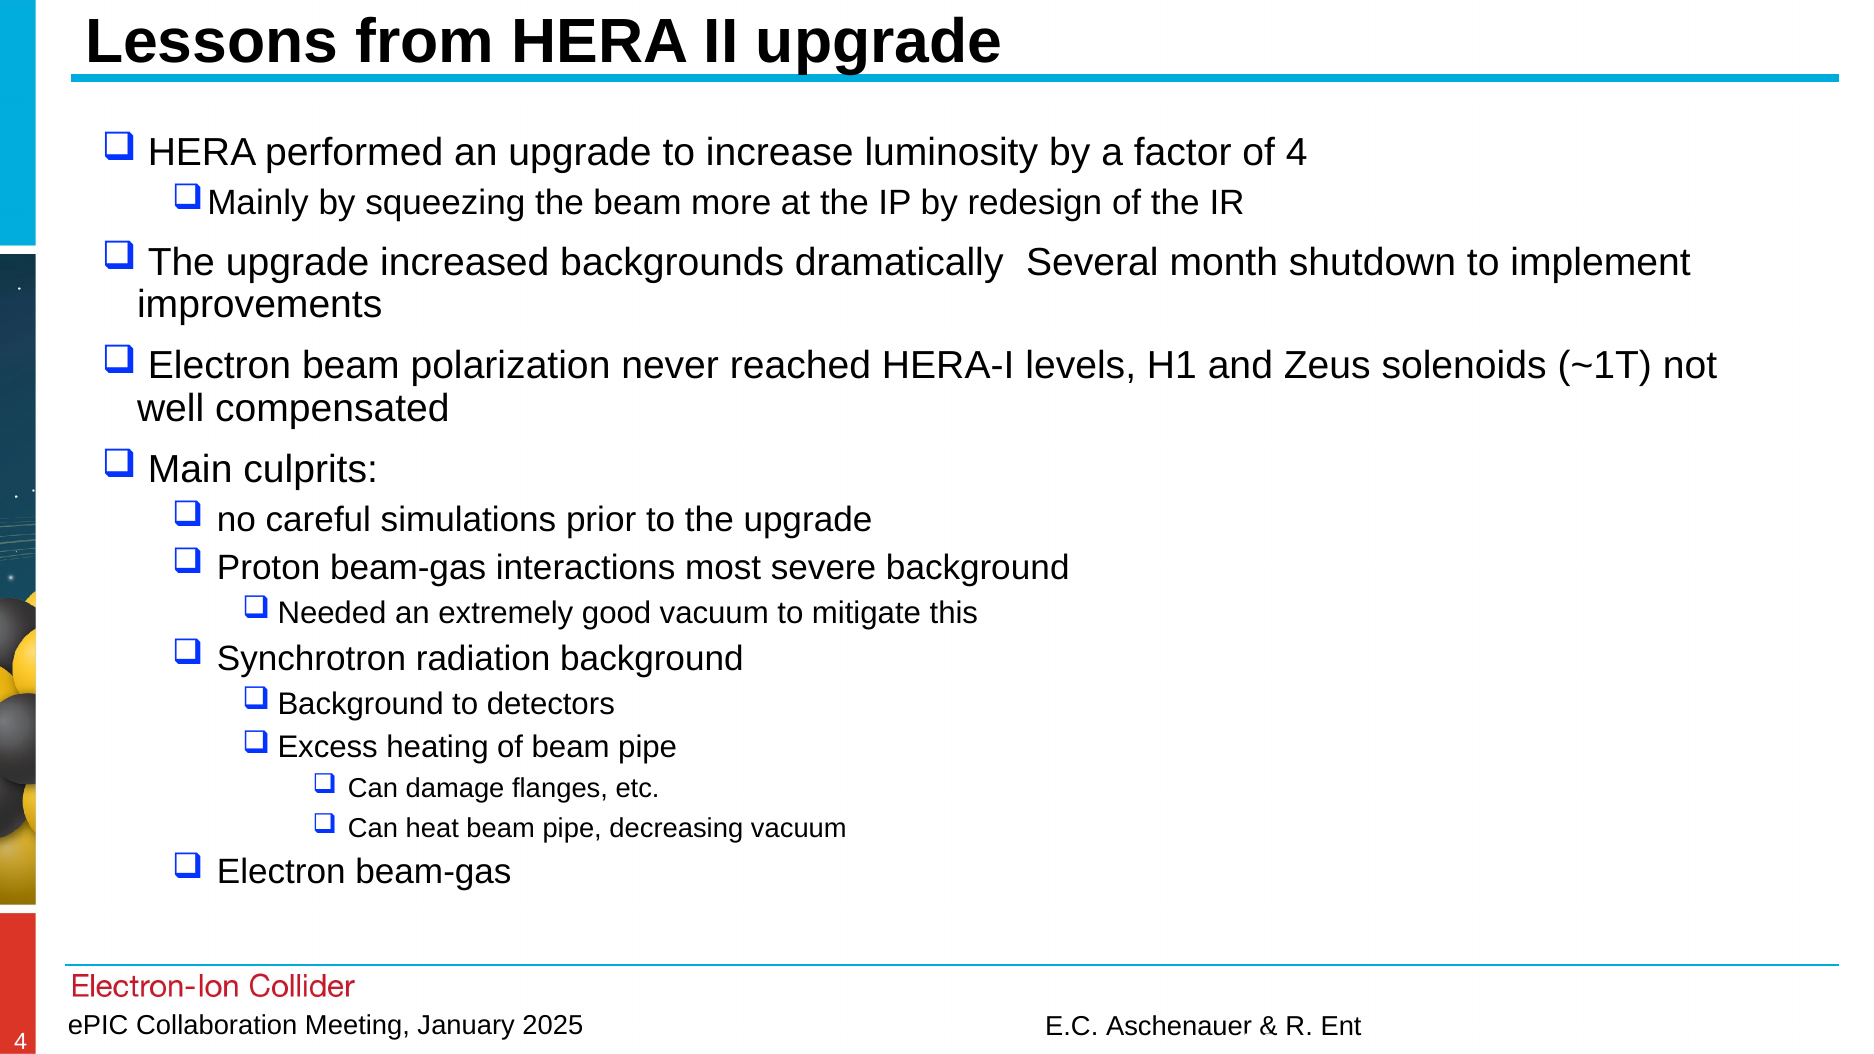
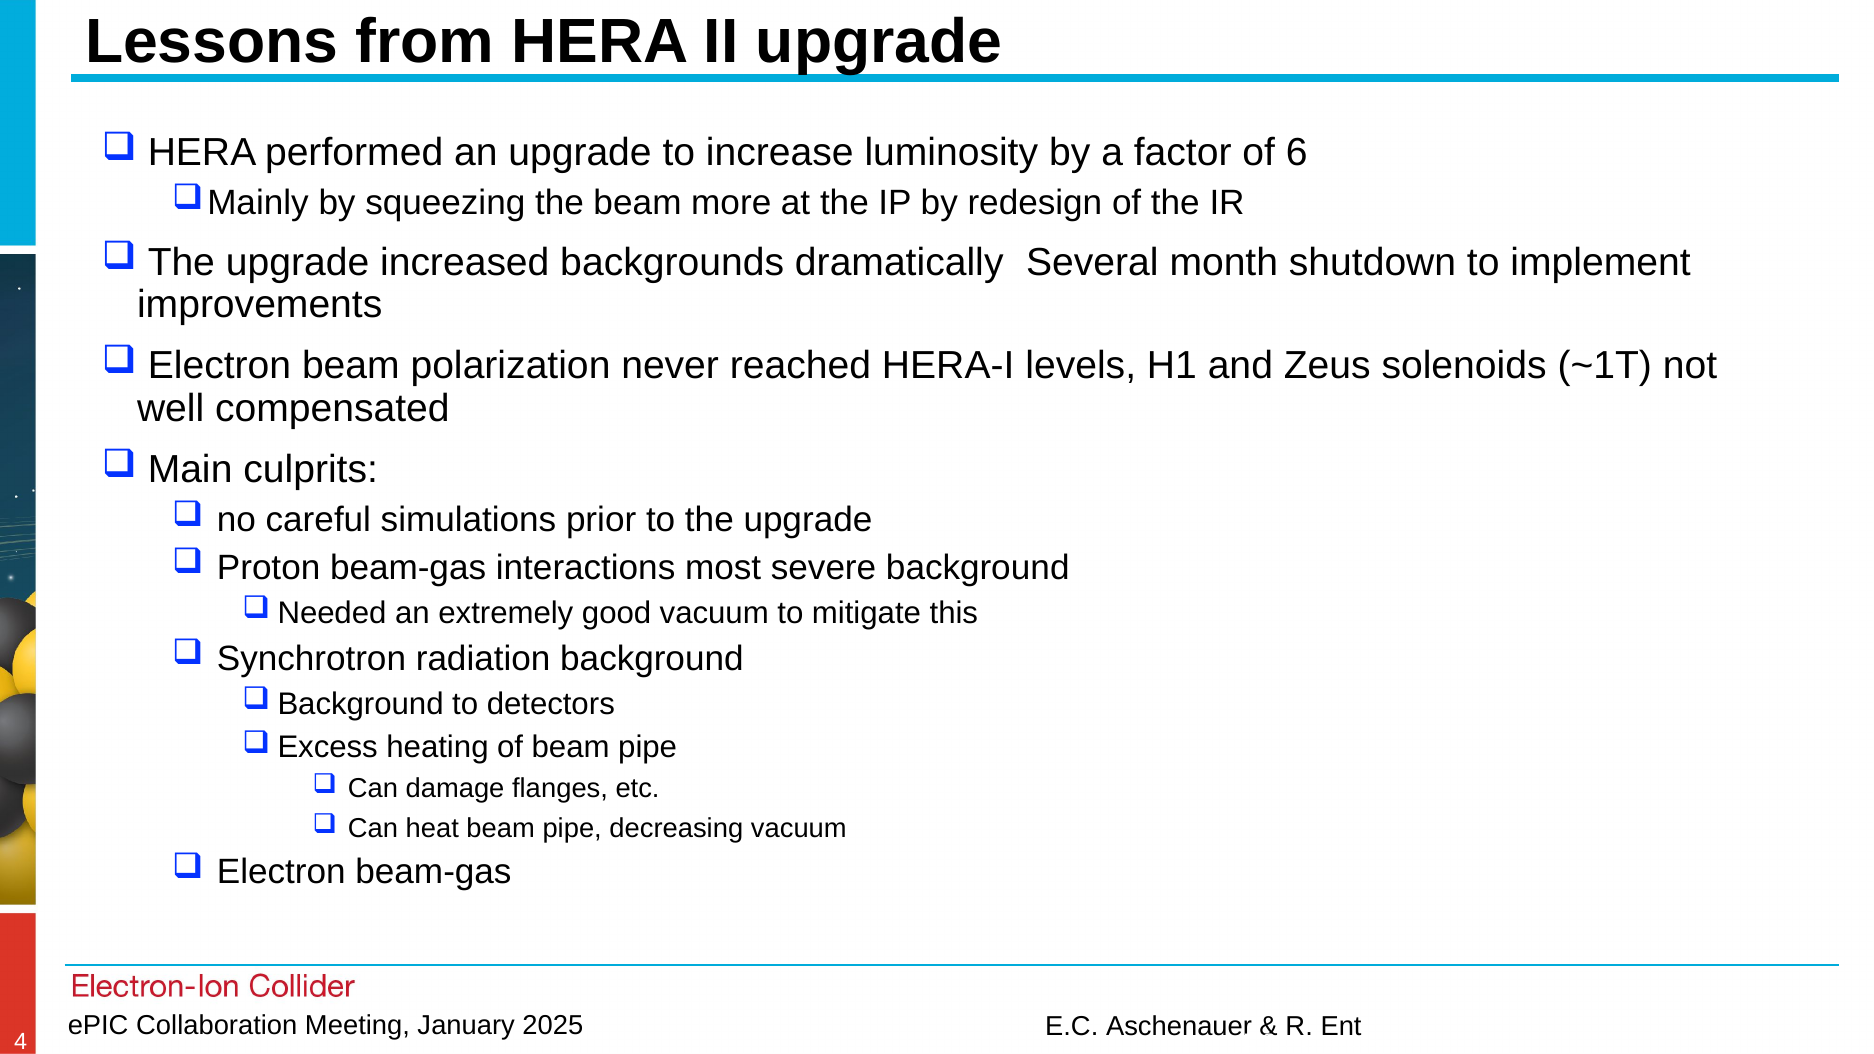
of 4: 4 -> 6 (1297, 153)
